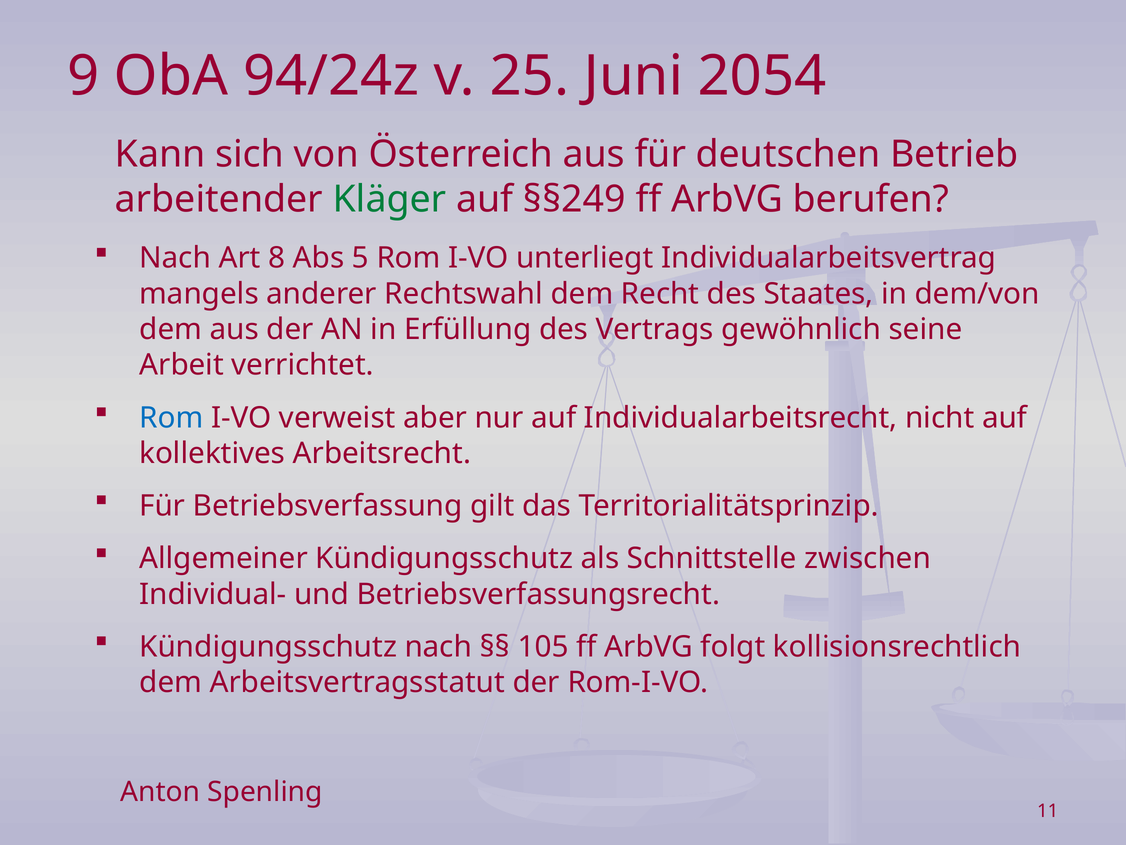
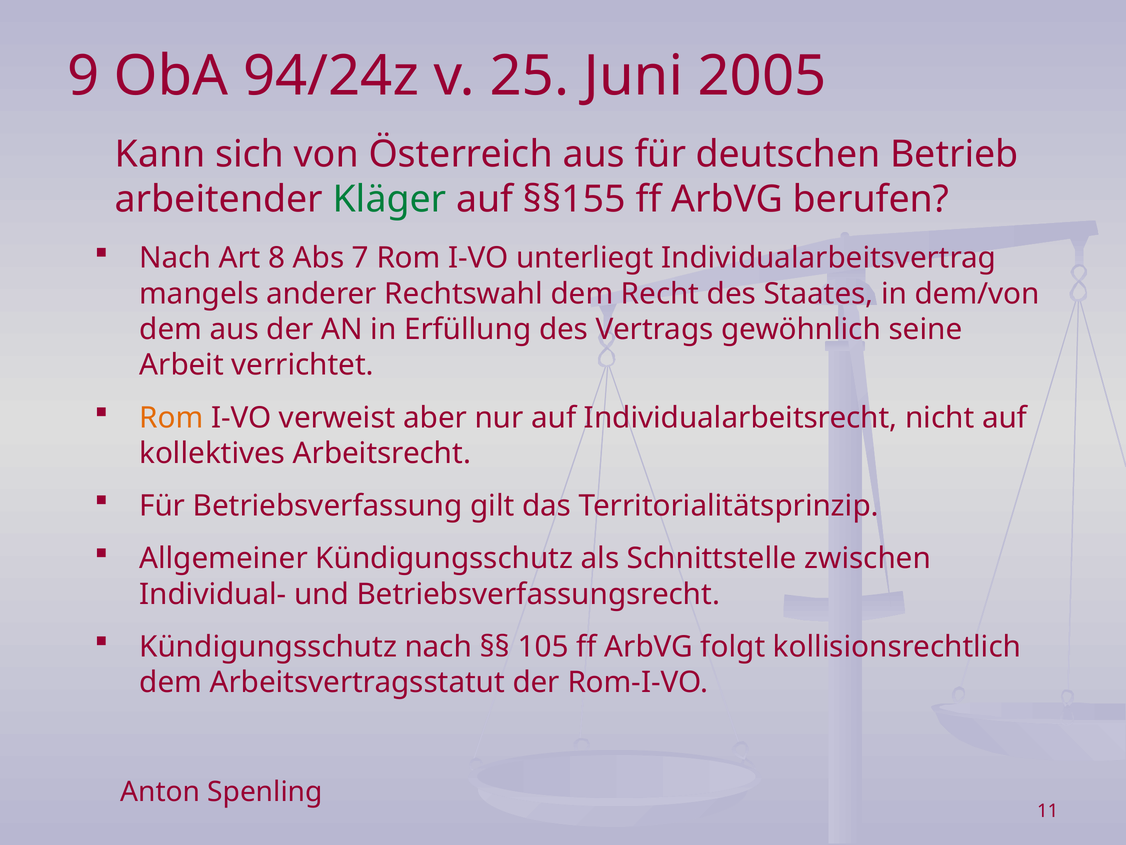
2054: 2054 -> 2005 (762, 76)
§§249: §§249 -> §§155 (574, 199)
5: 5 -> 7 (360, 258)
Rom colour: blue -> orange (171, 418)
